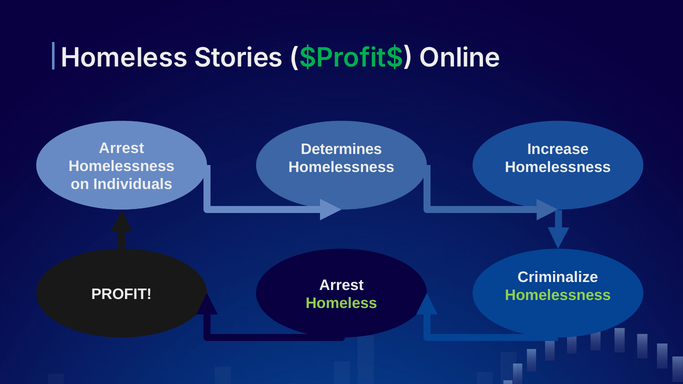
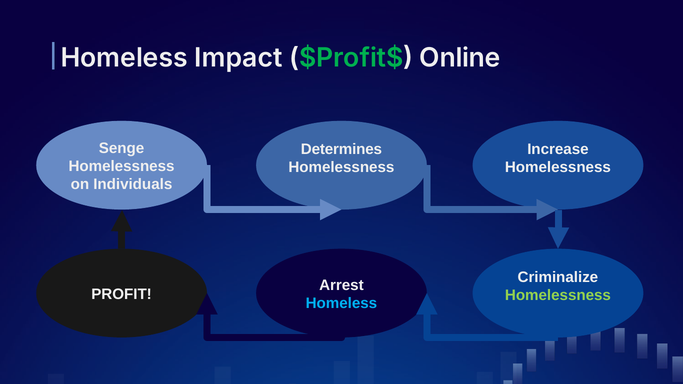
Stories: Stories -> Impact (238, 58)
Arrest: Arrest -> Senge (122, 148)
Homeless colour: light green -> light blue (341, 303)
